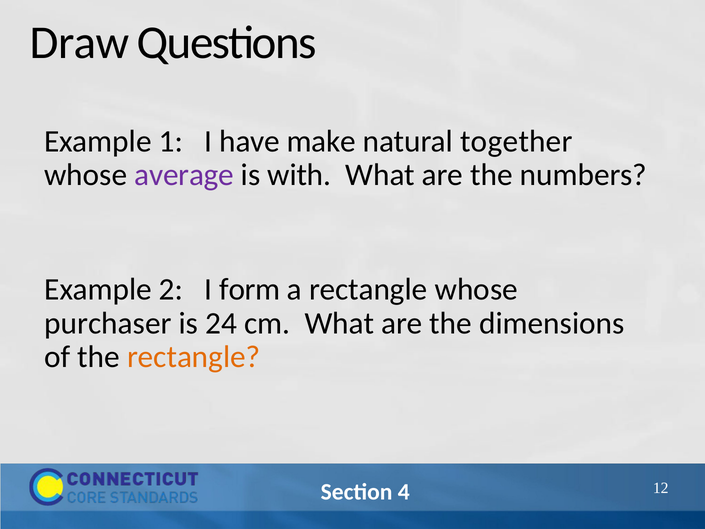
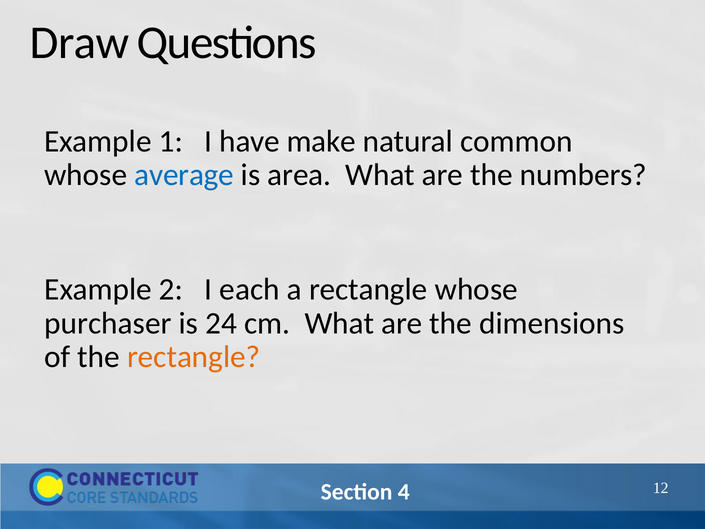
together: together -> common (517, 141)
average colour: purple -> blue (184, 175)
with: with -> area (299, 175)
form: form -> each (250, 289)
